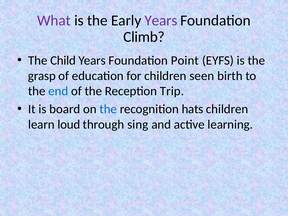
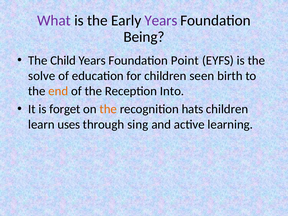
Climb: Climb -> Being (144, 37)
grasp: grasp -> solve (42, 76)
end colour: blue -> orange (58, 91)
Trip: Trip -> Into (172, 91)
board: board -> forget (65, 109)
the colour: blue -> orange (108, 109)
loud: loud -> uses (69, 124)
